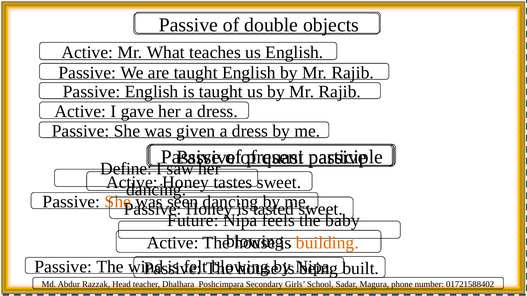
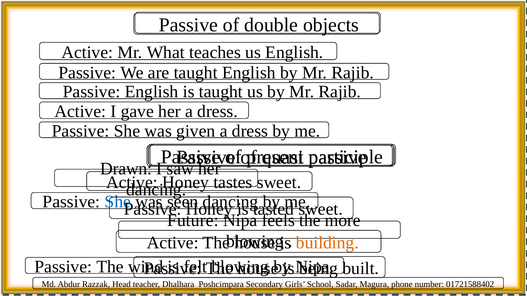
Define: Define -> Drawn (126, 169)
She colour: orange -> blue (118, 202)
baby: baby -> more (343, 221)
